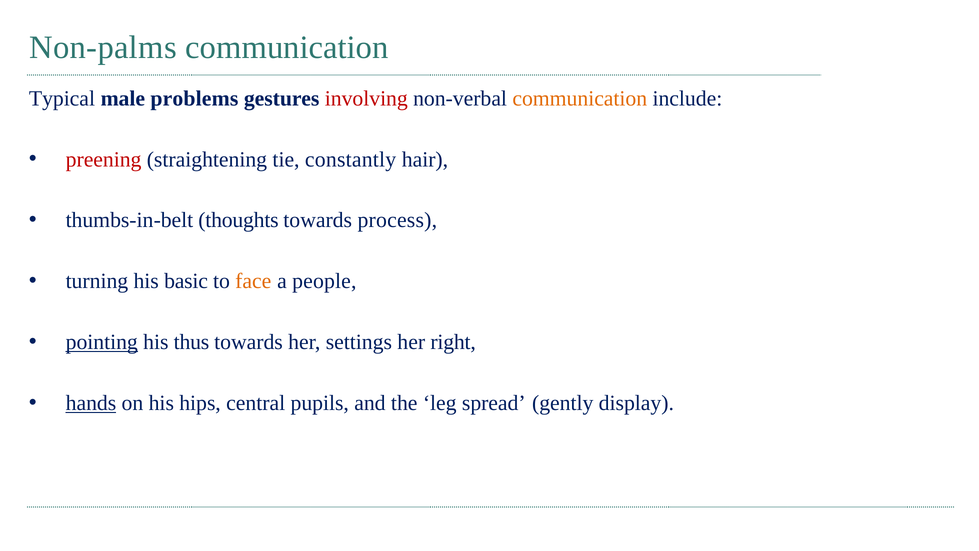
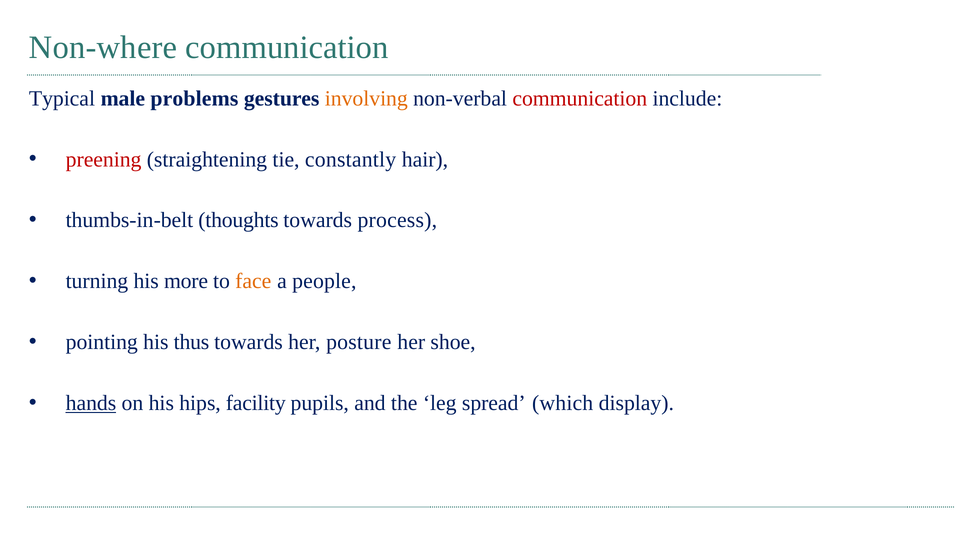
Non-palms: Non-palms -> Non-where (103, 48)
involving colour: red -> orange (366, 98)
communication colour: orange -> red (580, 98)
basic: basic -> more (186, 281)
pointing underline: present -> none (102, 342)
settings: settings -> posture (359, 342)
right: right -> shoe (453, 342)
central: central -> facility (256, 403)
gently: gently -> which (563, 403)
